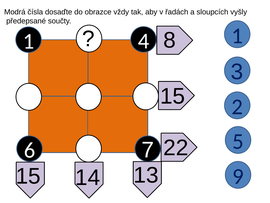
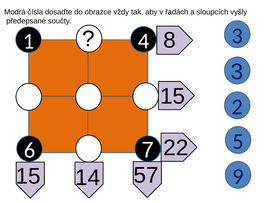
1: 1 -> 3 (237, 36)
13: 13 -> 57 (146, 175)
